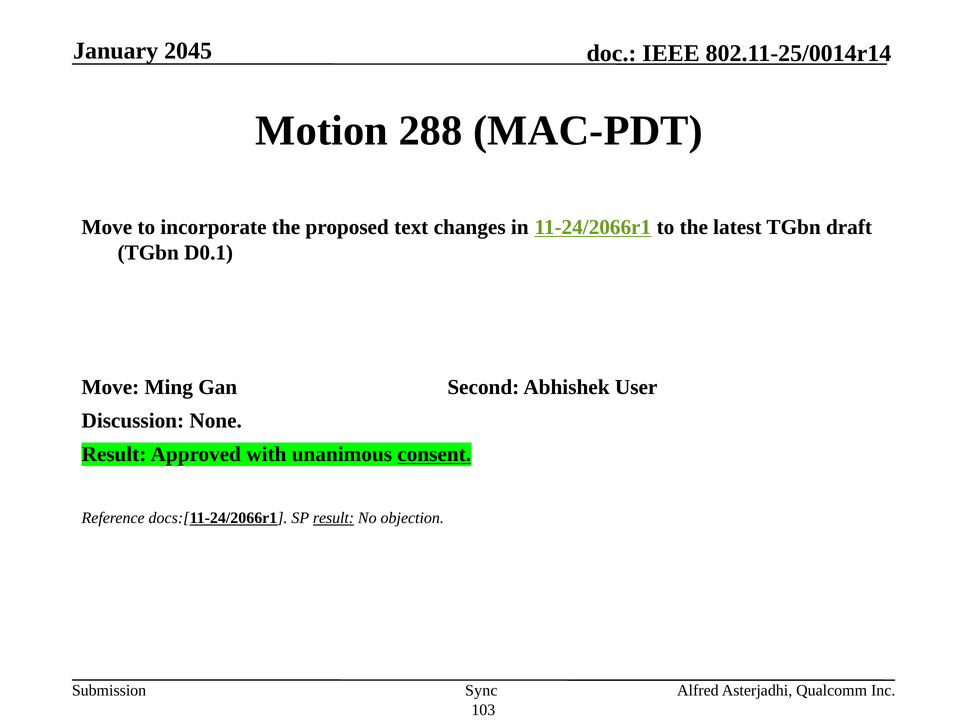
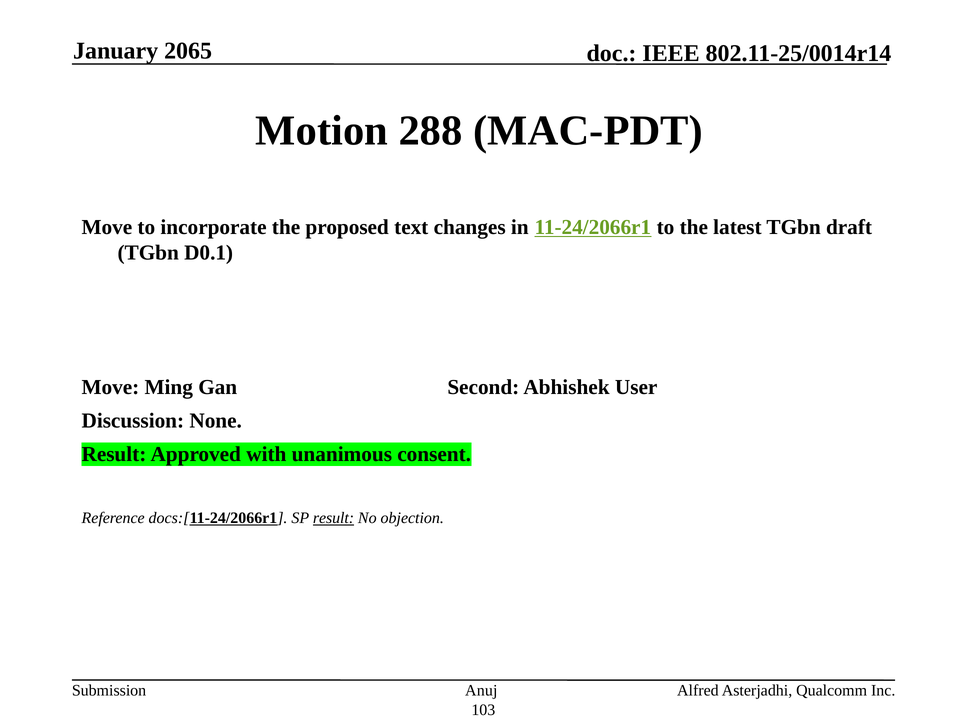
2045: 2045 -> 2065 (188, 51)
consent underline: present -> none (434, 454)
Sync: Sync -> Anuj (481, 690)
